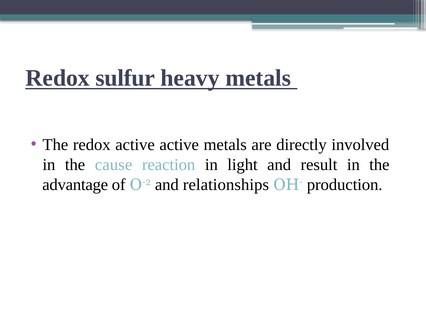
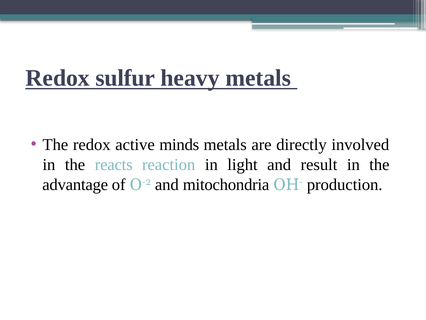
active active: active -> minds (179, 145)
cause: cause -> reacts (114, 164)
relationships: relationships -> mitochondria (226, 184)
